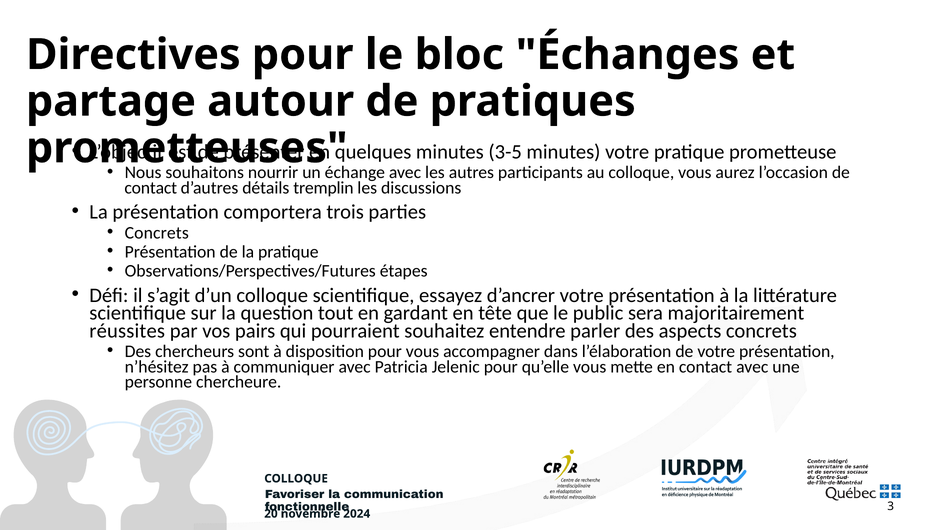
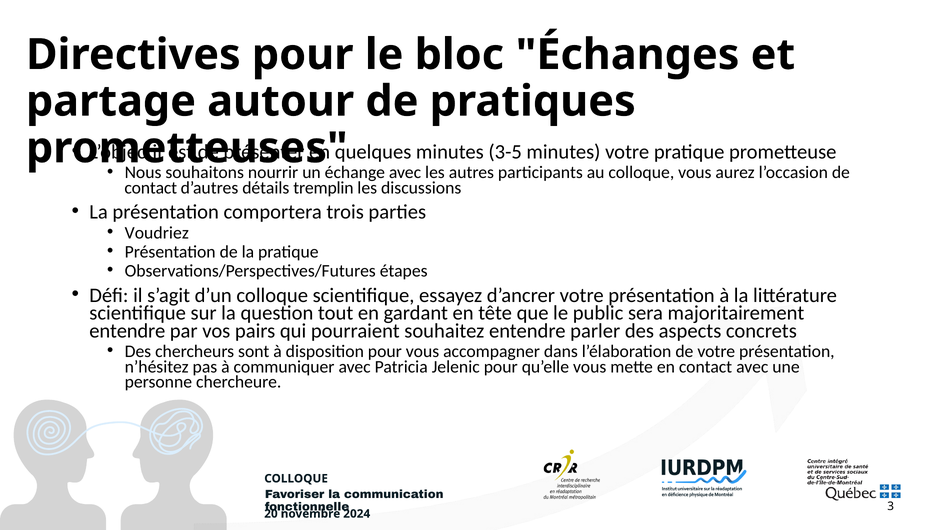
Concrets: Concrets -> Voudriez (157, 233)
réussites: réussites -> entendre (127, 331)
